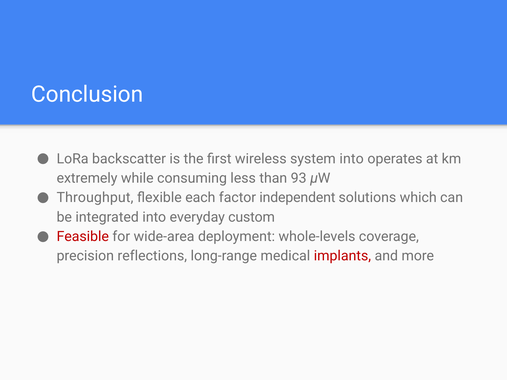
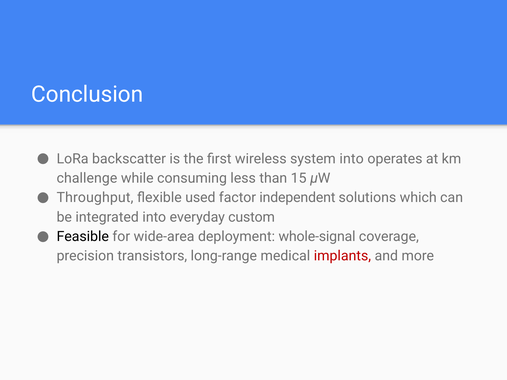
extremely: extremely -> challenge (87, 178)
93: 93 -> 15 (299, 178)
each: each -> used (200, 198)
Feasible colour: red -> black (83, 237)
whole-levels: whole-levels -> whole-signal (317, 237)
reflections: reflections -> transistors (152, 256)
